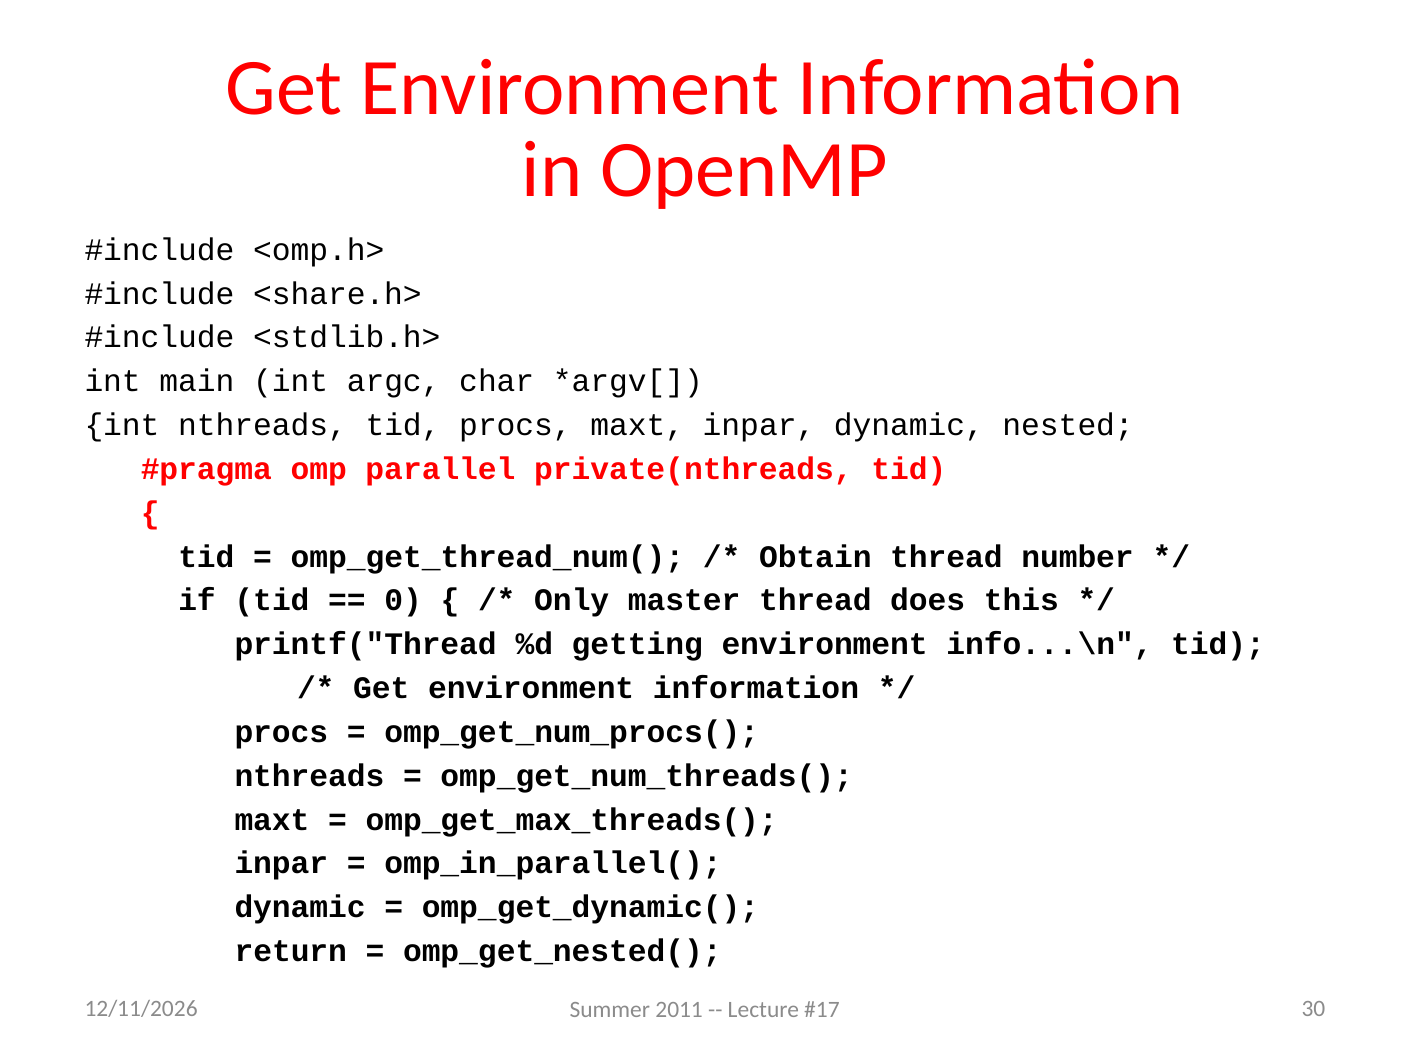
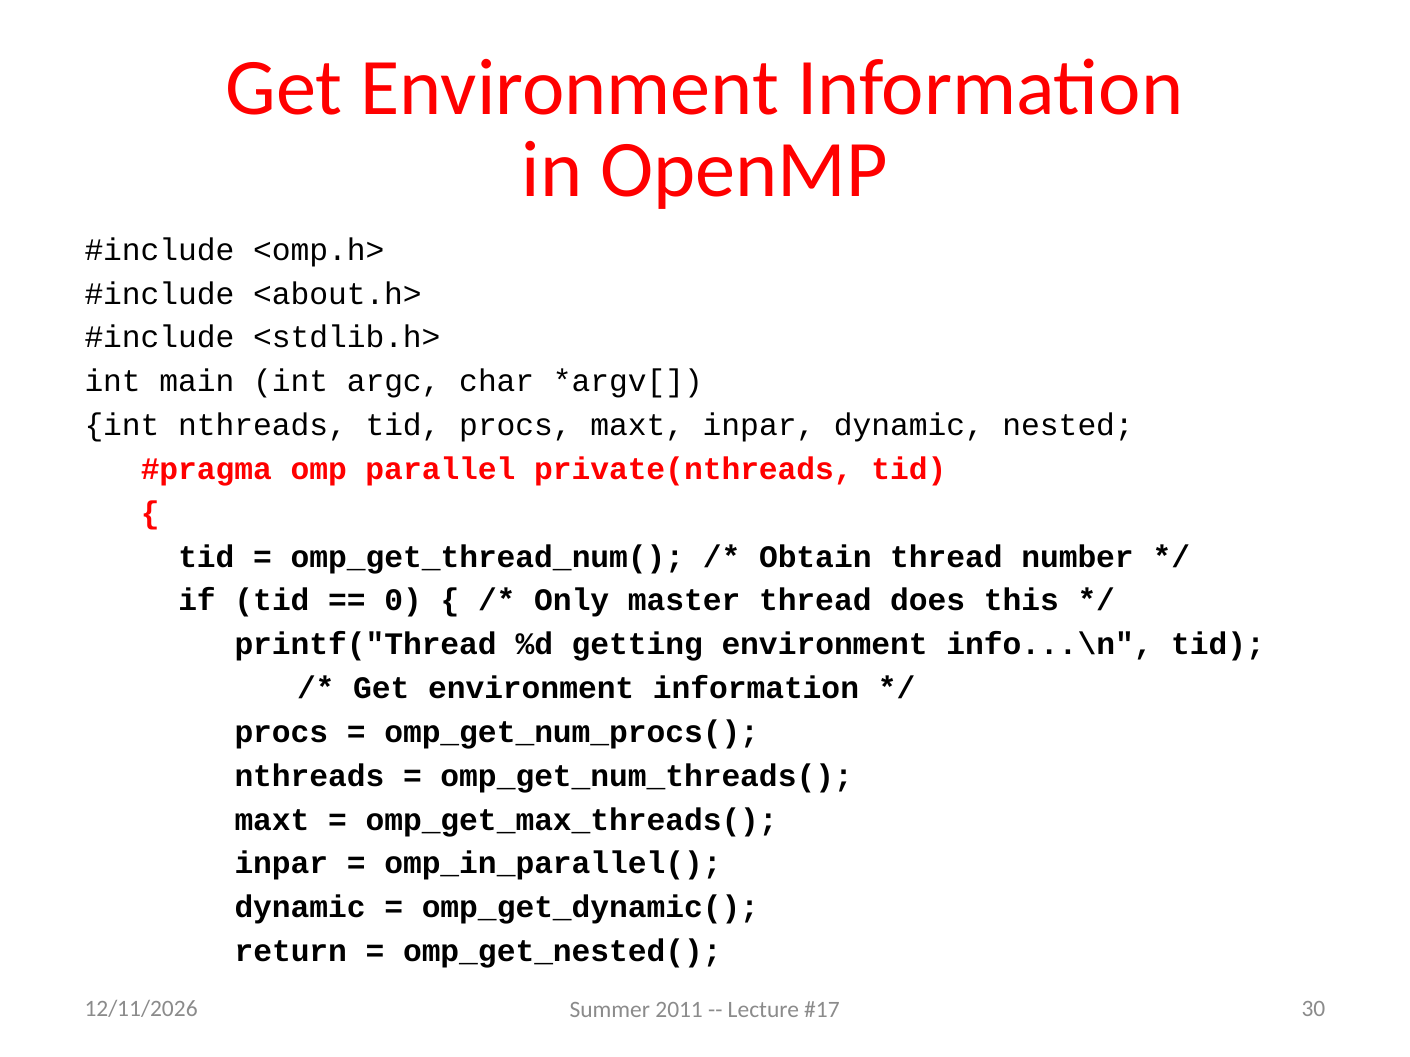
<share.h>: <share.h> -> <about.h> (337, 294)
